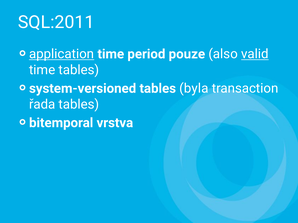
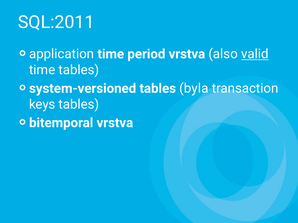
application underline: present -> none (62, 54)
period pouze: pouze -> vrstva (187, 54)
řada: řada -> keys (42, 105)
